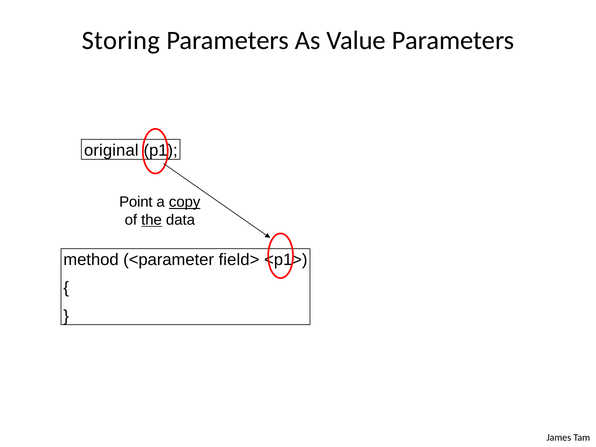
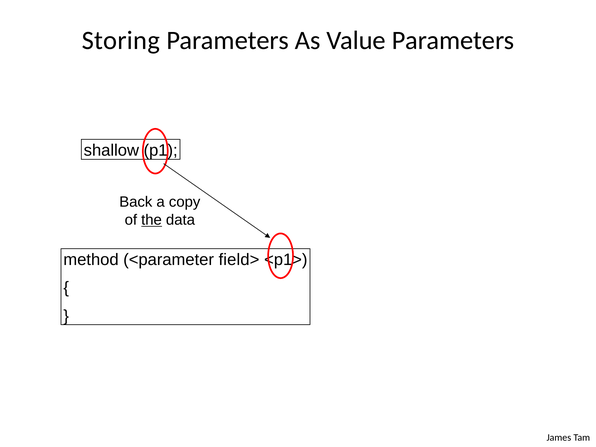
original: original -> shallow (111, 150)
Point: Point -> Back (136, 202)
copy underline: present -> none (185, 202)
